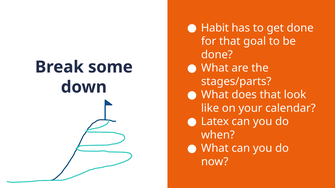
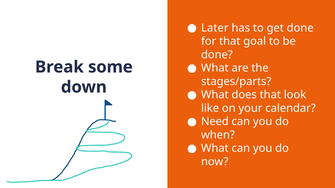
Habit: Habit -> Later (215, 28)
Latex: Latex -> Need (215, 122)
